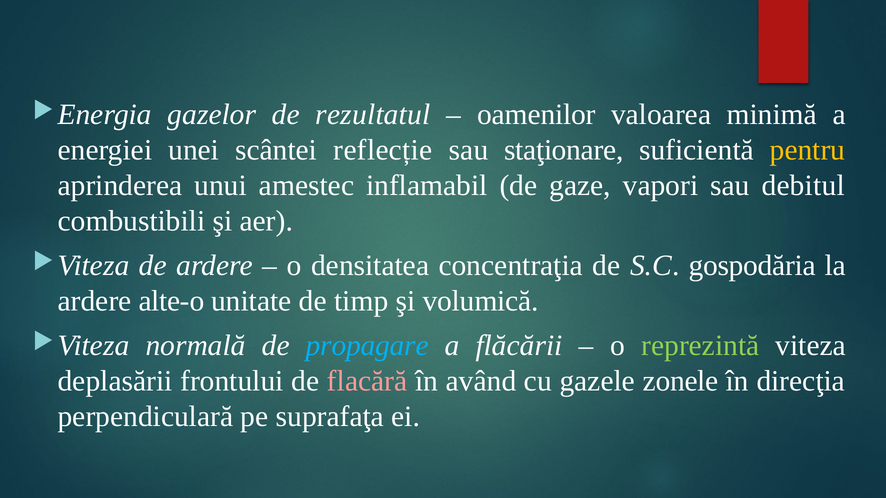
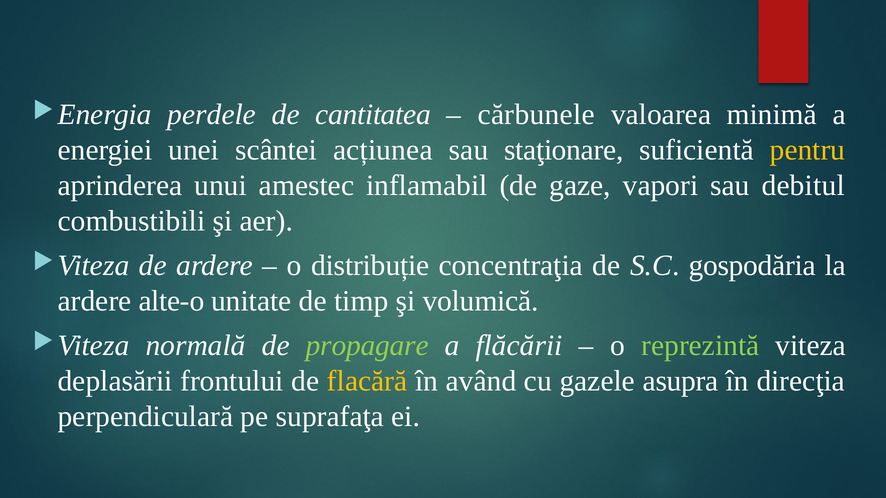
gazelor: gazelor -> perdele (212, 115)
rezultatul: rezultatul -> cantitatea (373, 115)
oamenilor: oamenilor -> cărbunele (536, 115)
reflecție: reflecție -> acțiunea (383, 150)
densitatea: densitatea -> distribuție (370, 266)
propagare colour: light blue -> light green (367, 346)
flacără colour: pink -> yellow (367, 381)
zonele: zonele -> asupra (681, 381)
